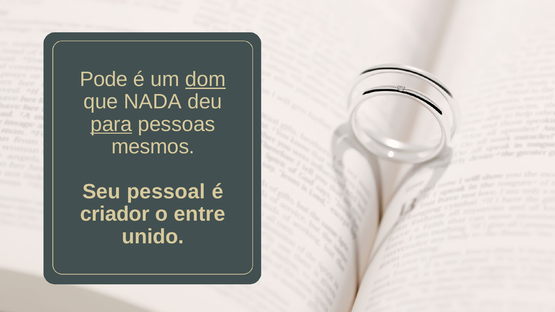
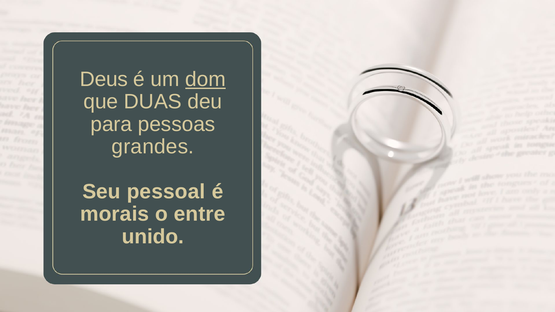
Pode: Pode -> Deus (104, 79)
NADA: NADA -> DUAS (153, 102)
para underline: present -> none (111, 124)
mesmos: mesmos -> grandes (153, 147)
criador: criador -> morais (115, 214)
